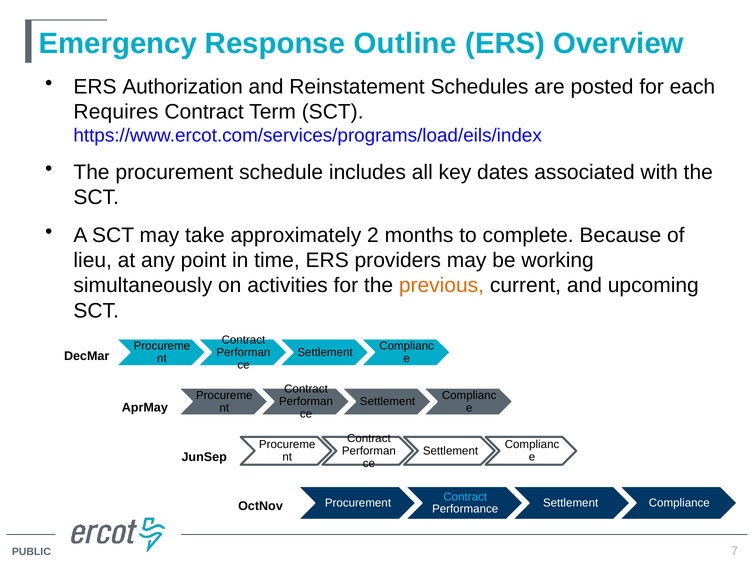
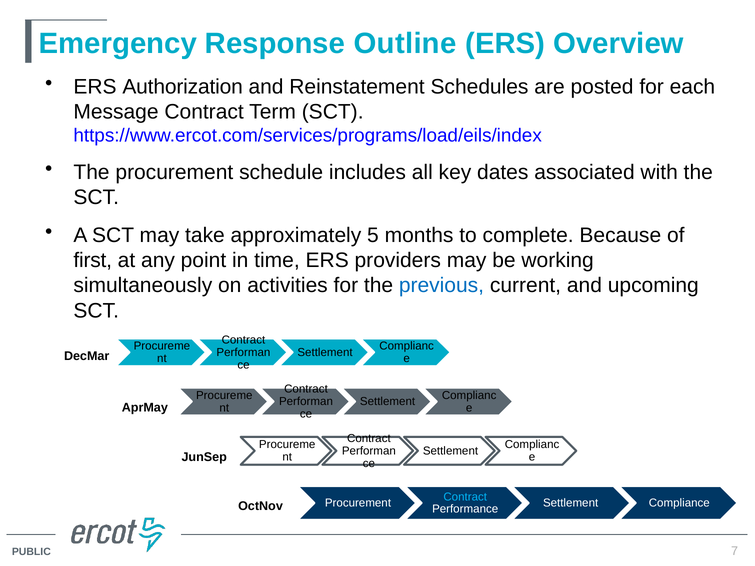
Requires: Requires -> Message (116, 112)
2: 2 -> 5 (373, 235)
lieu: lieu -> first (93, 260)
previous colour: orange -> blue (441, 286)
